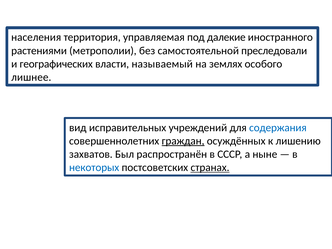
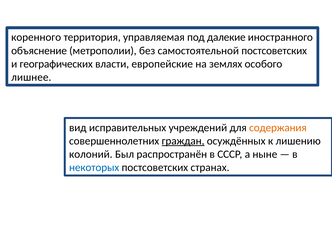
населения: населения -> коренного (36, 37)
растениями: растениями -> объяснение (39, 51)
самостоятельной преследовали: преследовали -> постсоветских (274, 51)
называемый: называемый -> европейские (162, 64)
содержания colour: blue -> orange (278, 128)
захватов: захватов -> колоний (91, 154)
странах underline: present -> none (210, 167)
